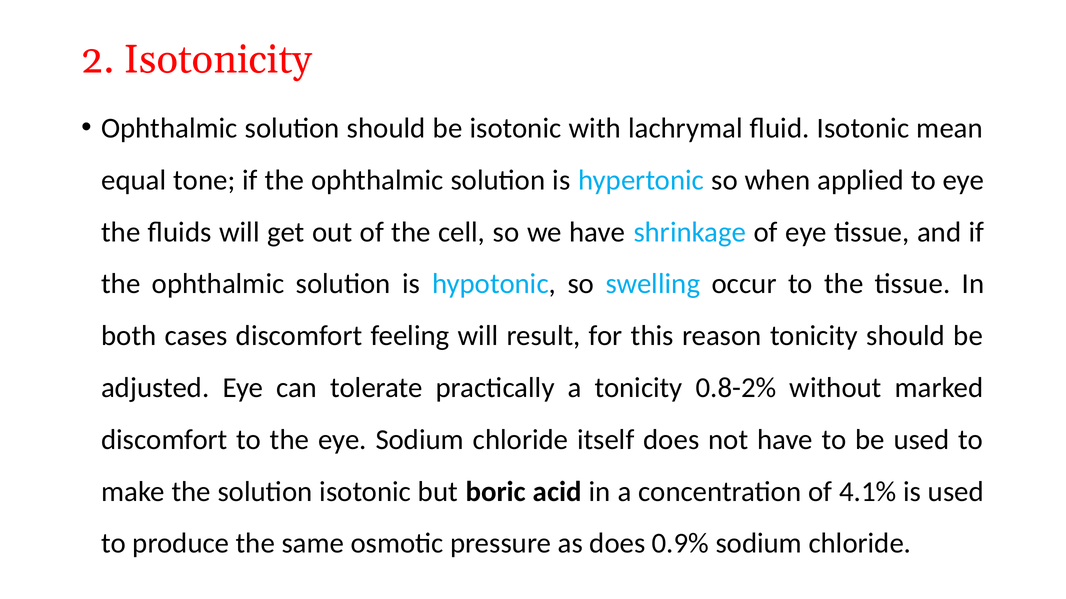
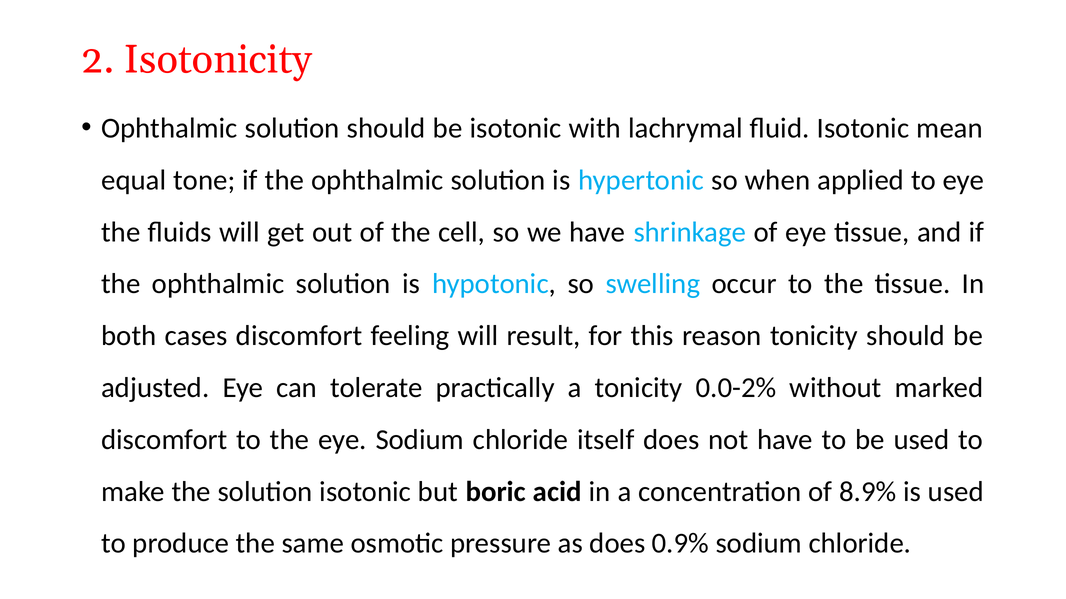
0.8-2%: 0.8-2% -> 0.0-2% (736, 388)
4.1%: 4.1% -> 8.9% (868, 492)
